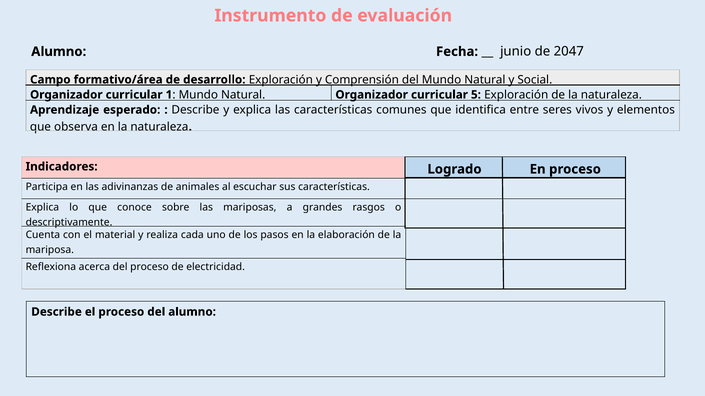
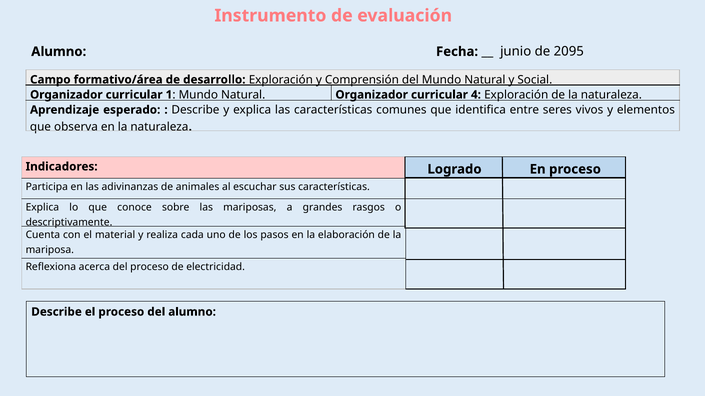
2047: 2047 -> 2095 (569, 52)
5: 5 -> 4 (476, 95)
